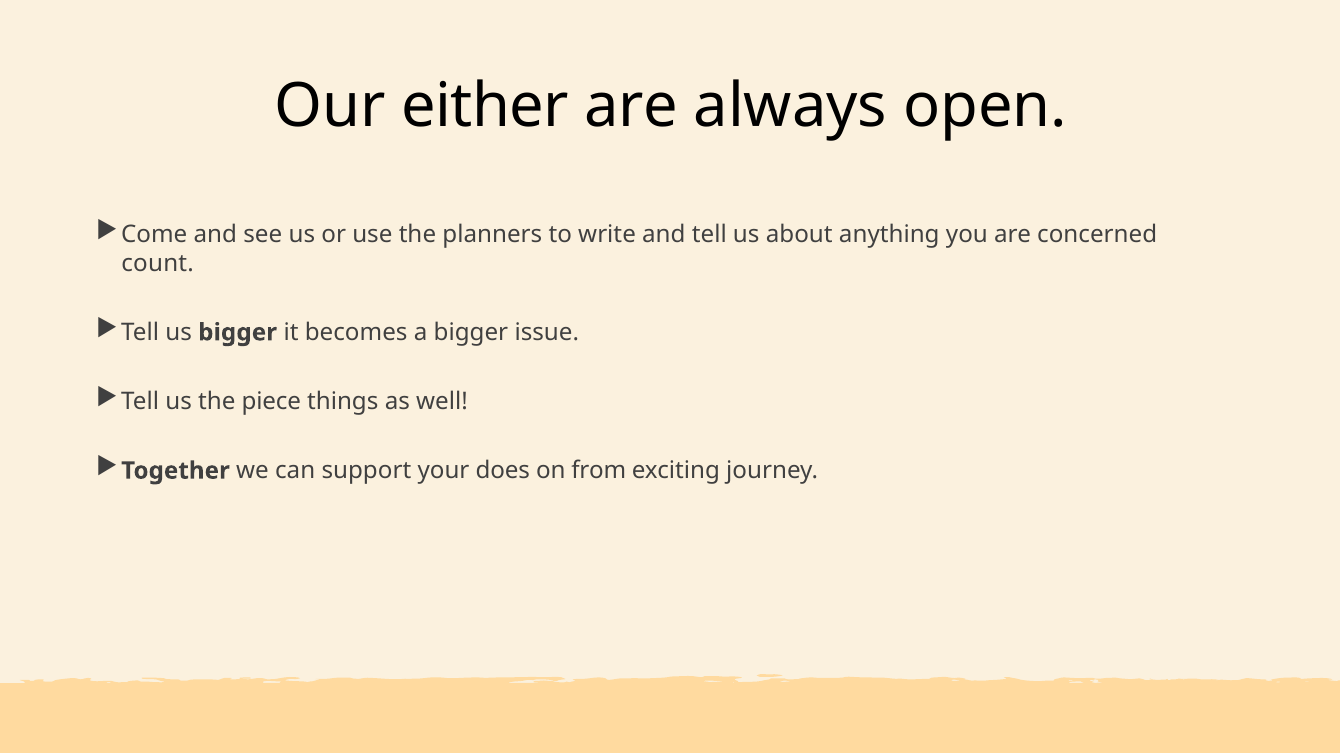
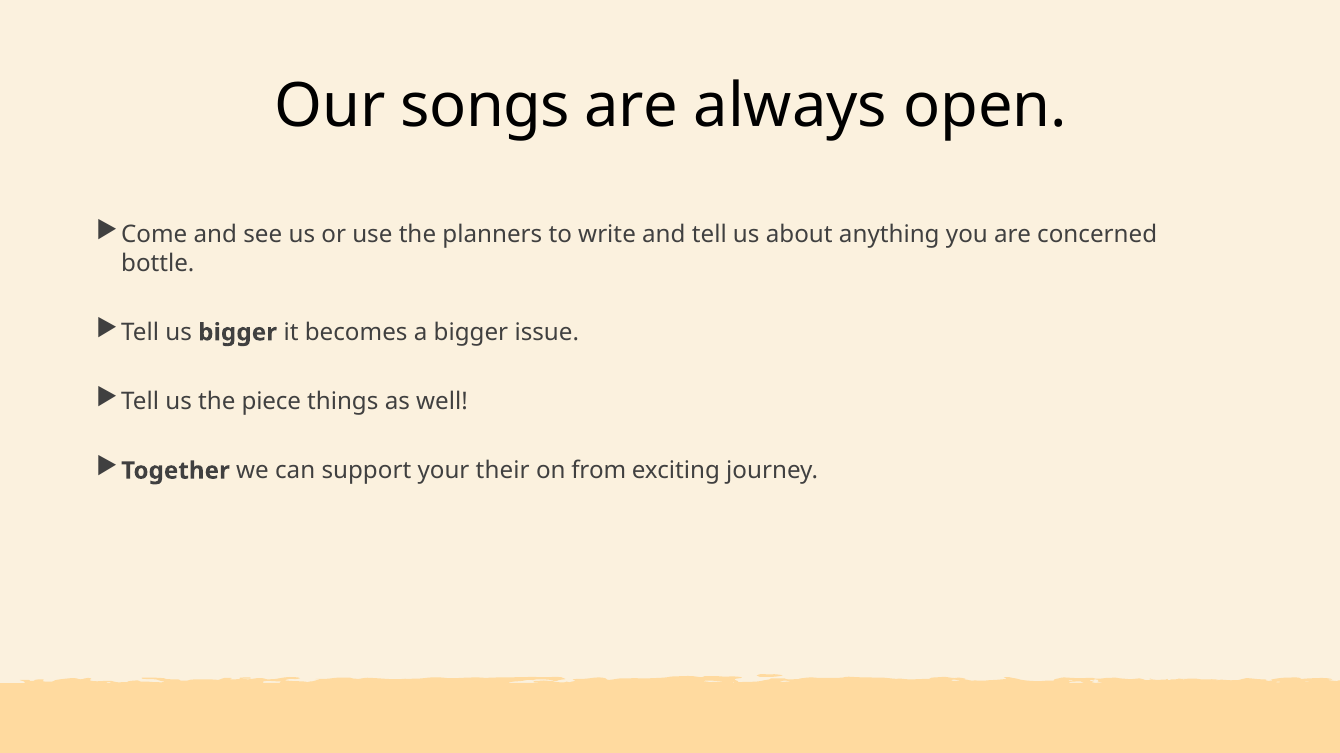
either: either -> songs (485, 107)
count: count -> bottle (158, 264)
does: does -> their (503, 471)
